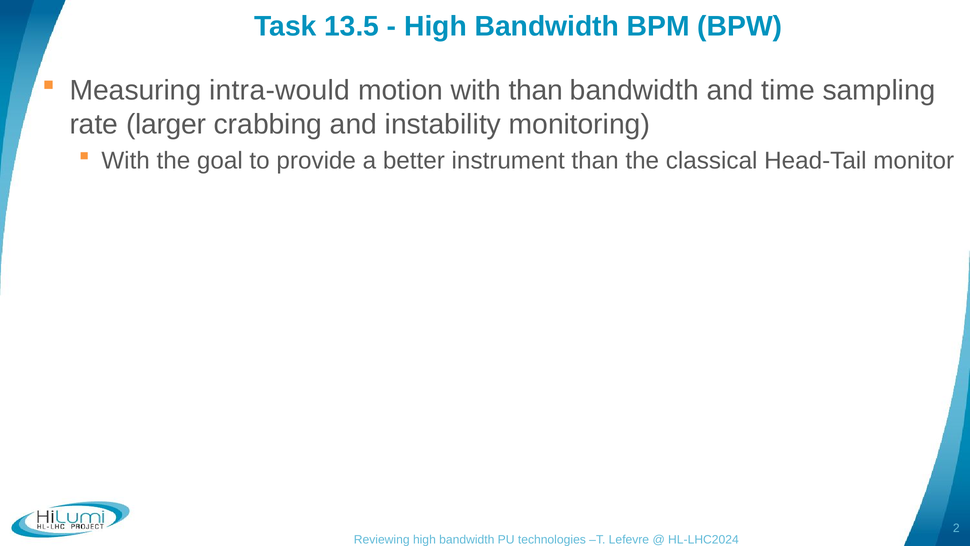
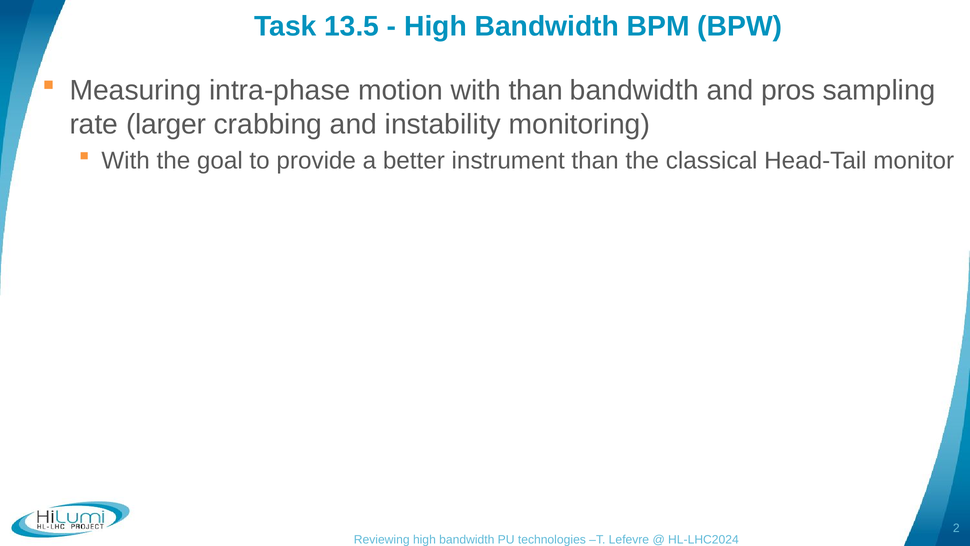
intra-would: intra-would -> intra-phase (280, 90)
time: time -> pros (788, 90)
